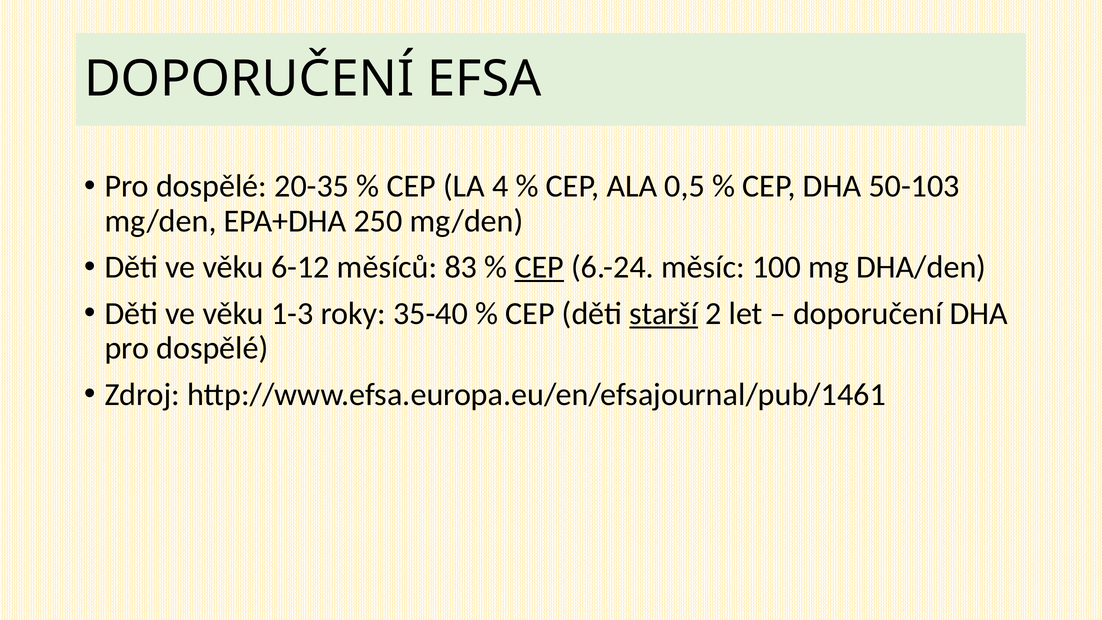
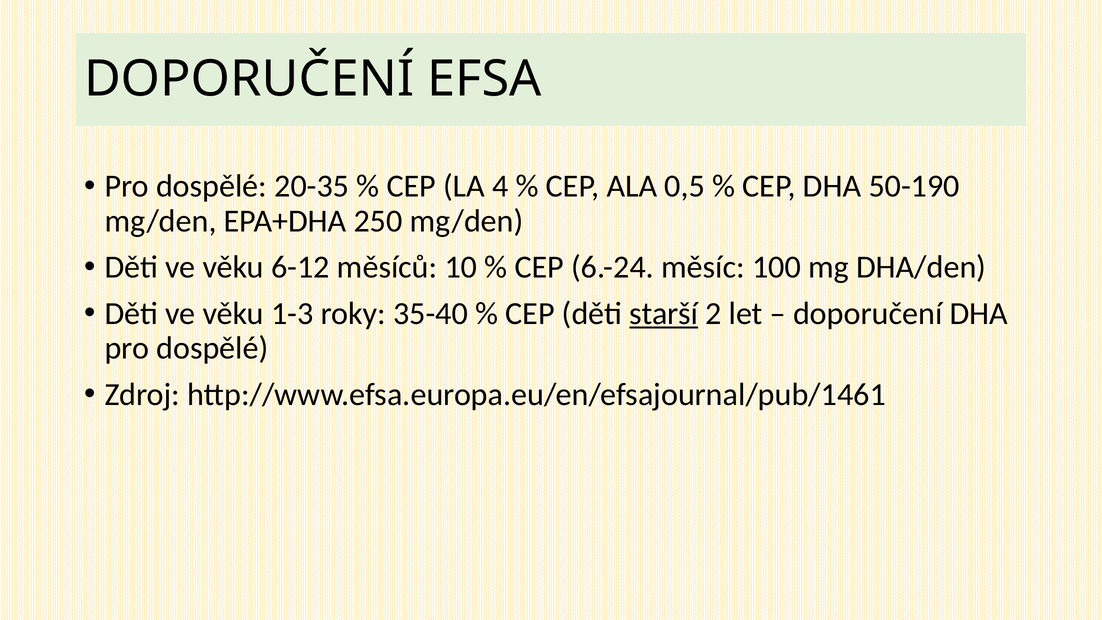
50-103: 50-103 -> 50-190 (914, 186)
83: 83 -> 10 (461, 267)
CEP underline: present -> none (539, 267)
